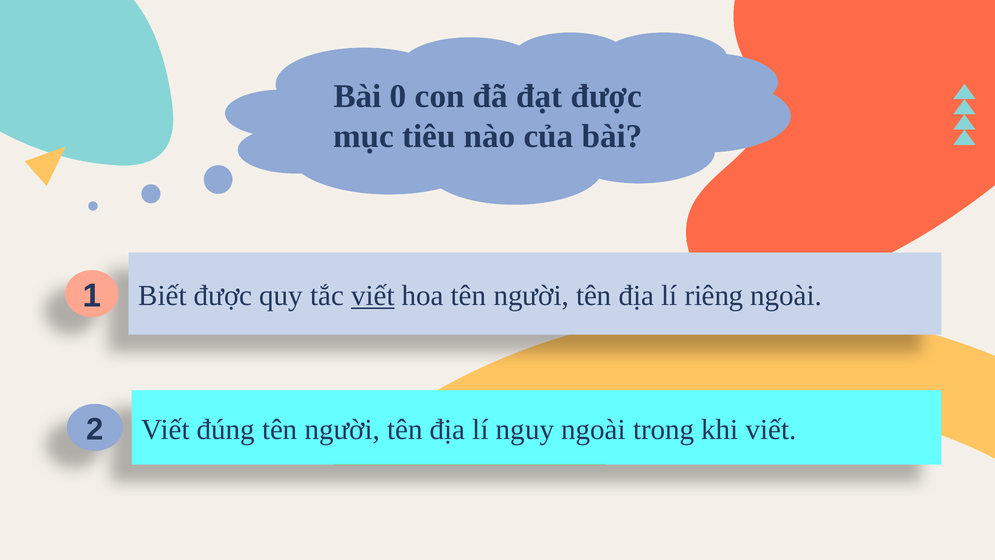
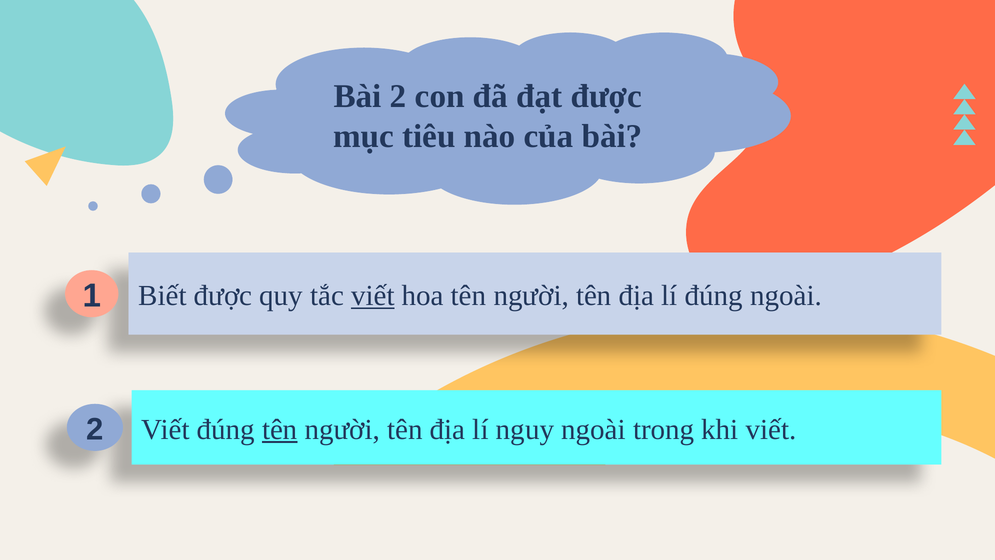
Bài 0: 0 -> 2 (398, 96)
lí riêng: riêng -> đúng (714, 296)
tên underline: none -> present (280, 429)
